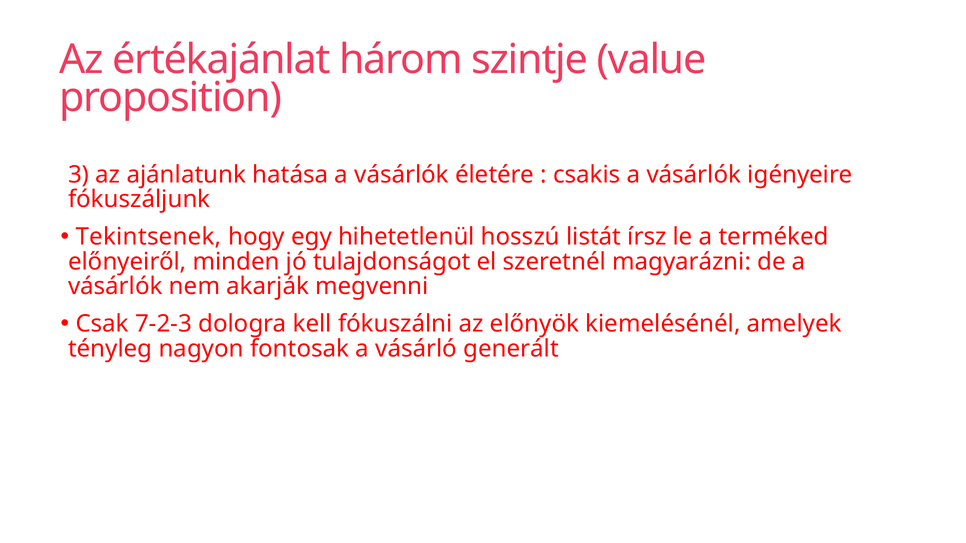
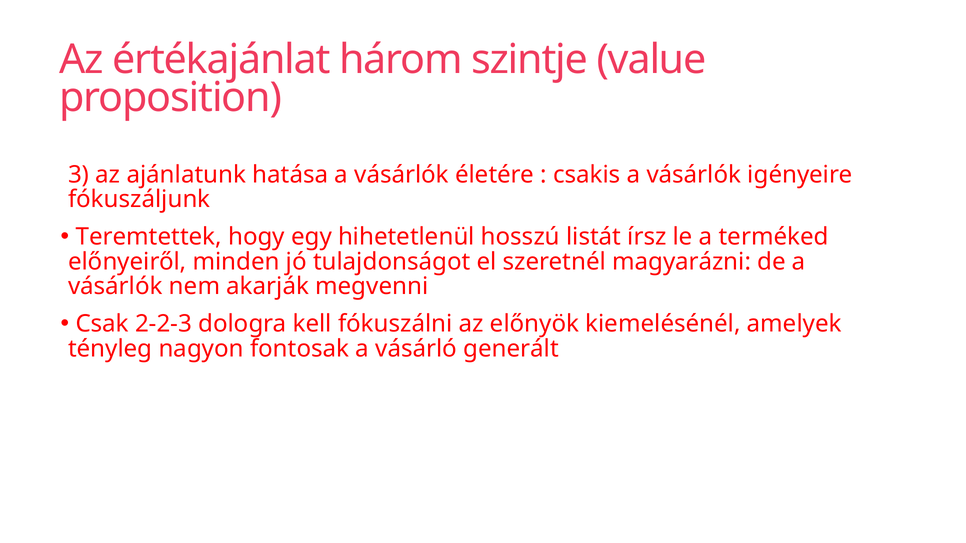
Tekintsenek: Tekintsenek -> Teremtettek (149, 237)
7-2-3: 7-2-3 -> 2-2-3 (164, 324)
